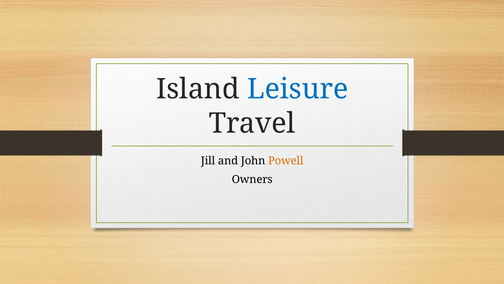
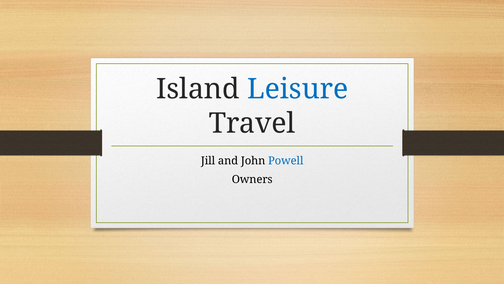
Powell colour: orange -> blue (286, 160)
